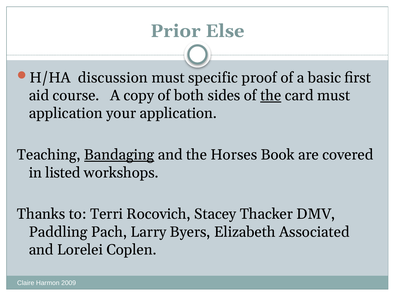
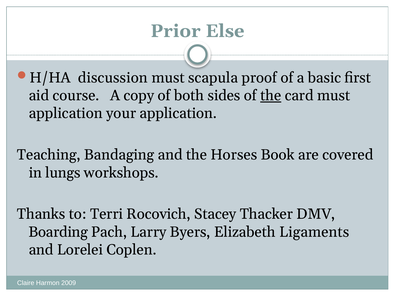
specific: specific -> scapula (213, 78)
Bandaging underline: present -> none (119, 155)
listed: listed -> lungs (63, 173)
Paddling: Paddling -> Boarding (58, 232)
Associated: Associated -> Ligaments (314, 232)
